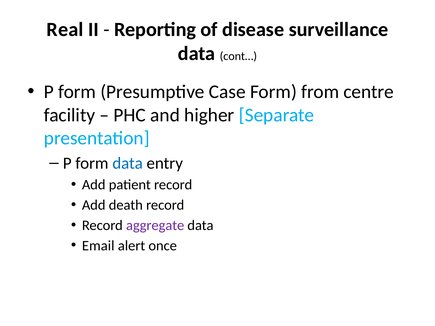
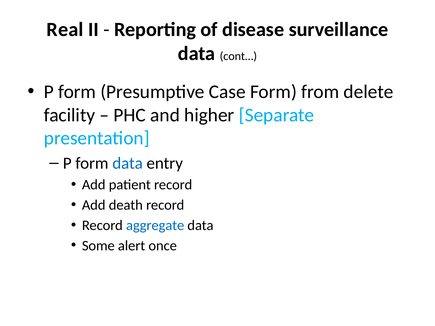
centre: centre -> delete (369, 92)
aggregate colour: purple -> blue (155, 226)
Email: Email -> Some (98, 246)
